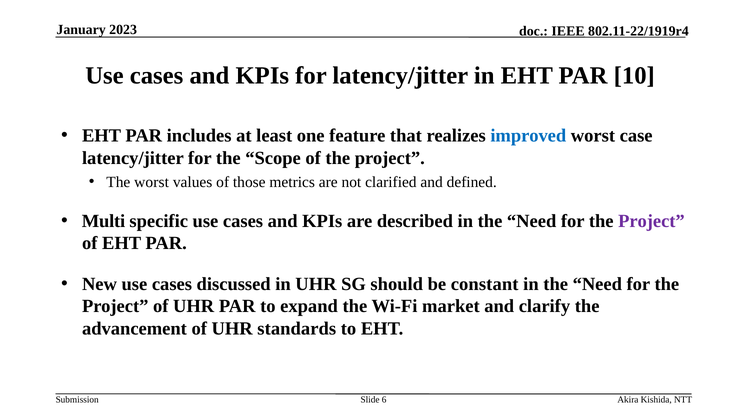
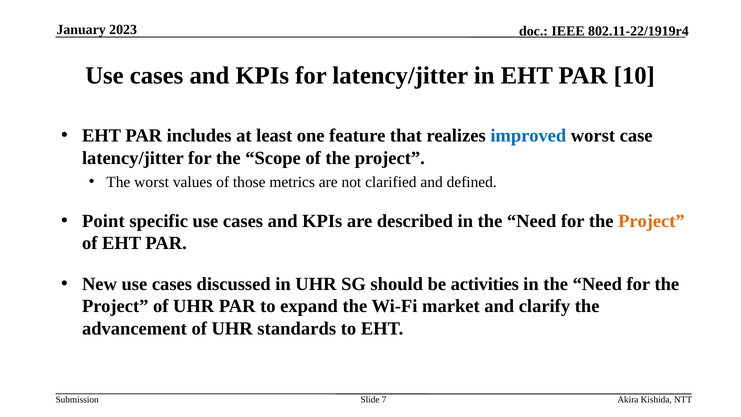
Multi: Multi -> Point (103, 221)
Project colour: purple -> orange (651, 221)
constant: constant -> activities (485, 284)
6: 6 -> 7 (384, 400)
